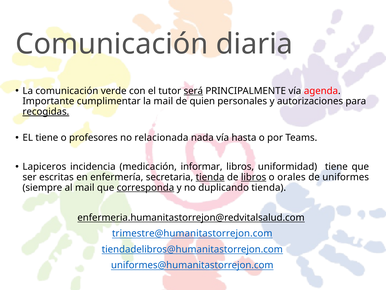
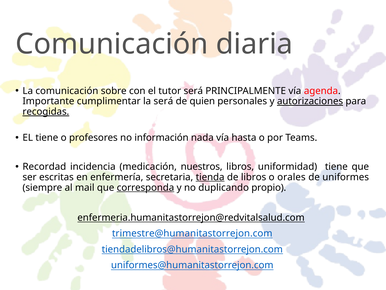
verde: verde -> sobre (114, 91)
será underline: present -> none (193, 91)
la mail: mail -> será (163, 101)
autorizaciones underline: none -> present (310, 101)
relacionada: relacionada -> información (162, 138)
Lapiceros: Lapiceros -> Recordad (44, 166)
informar: informar -> nuestros (202, 166)
libros underline: present -> none (254, 177)
duplicando tienda: tienda -> propio (269, 187)
